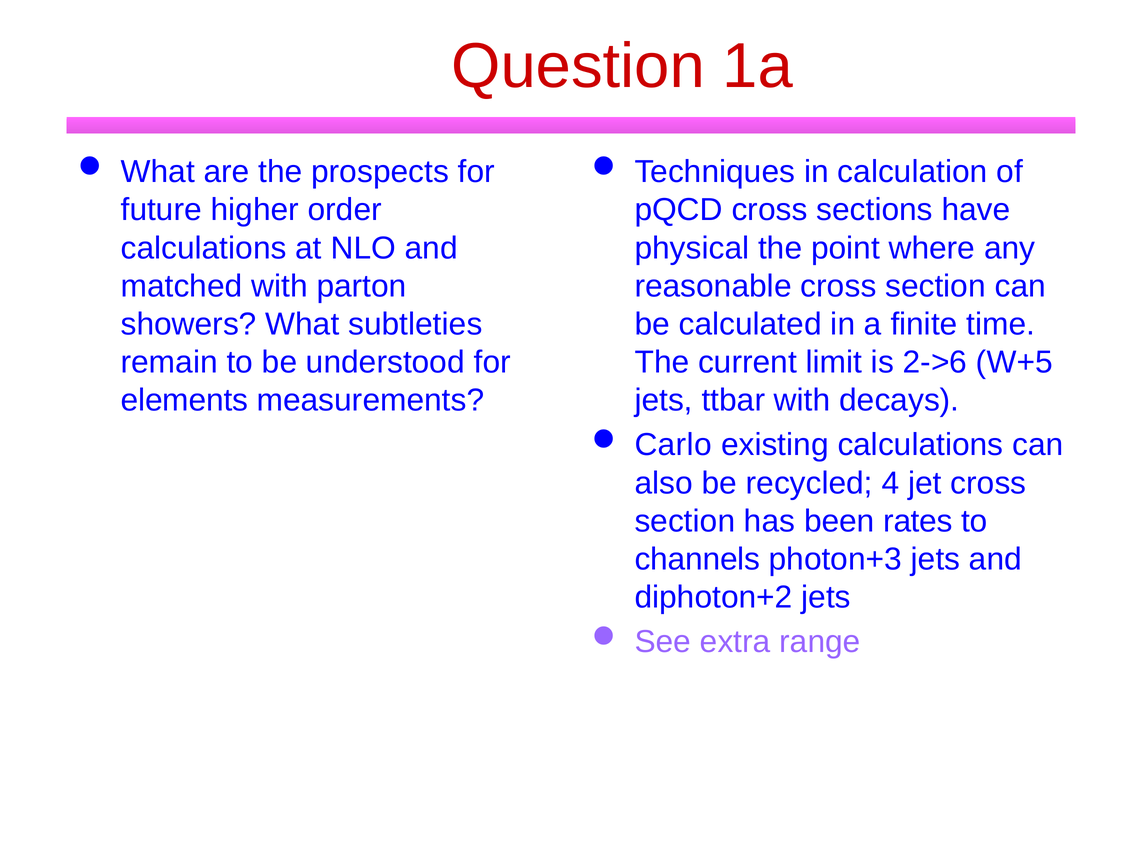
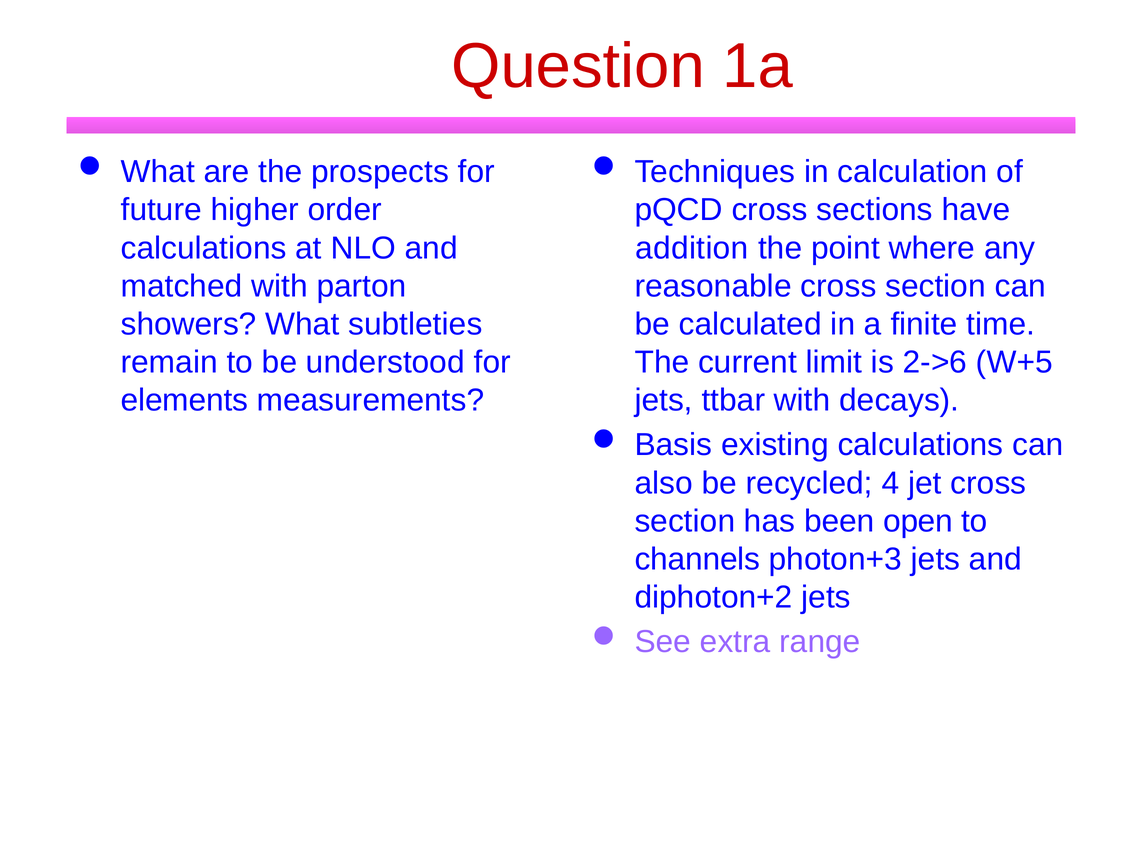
physical: physical -> addition (692, 248)
Carlo: Carlo -> Basis (673, 445)
rates: rates -> open (918, 521)
